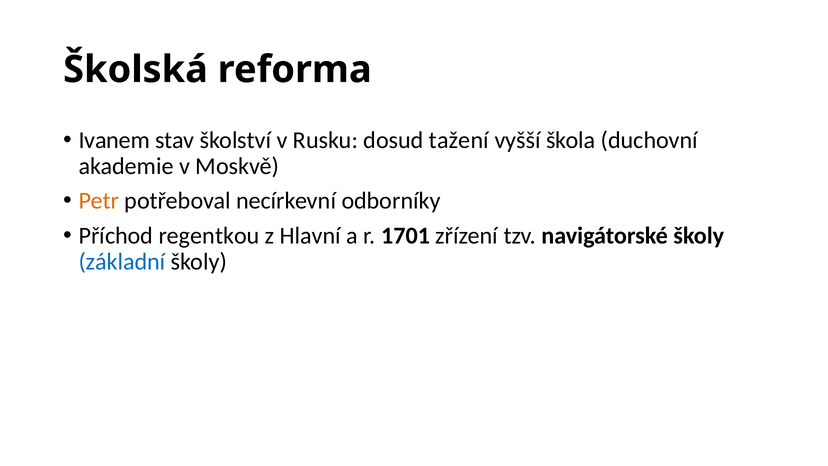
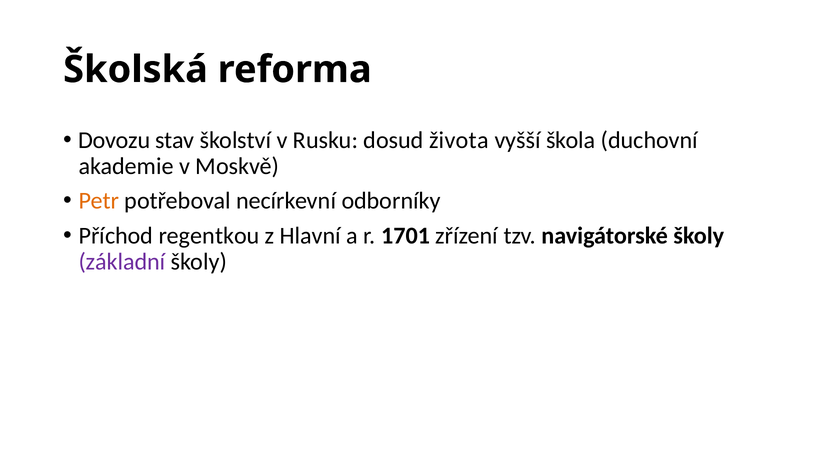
Ivanem: Ivanem -> Dovozu (114, 140)
tažení: tažení -> života (459, 140)
základní colour: blue -> purple (122, 262)
